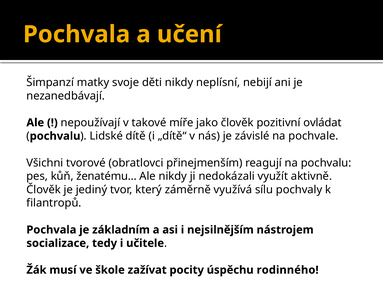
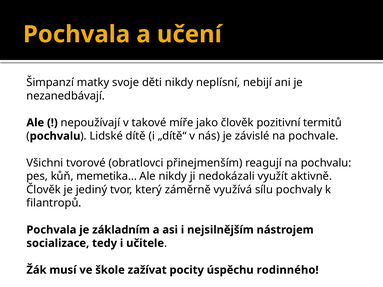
ovládat: ovládat -> termitů (323, 123)
ženatému…: ženatému… -> memetika… (107, 176)
